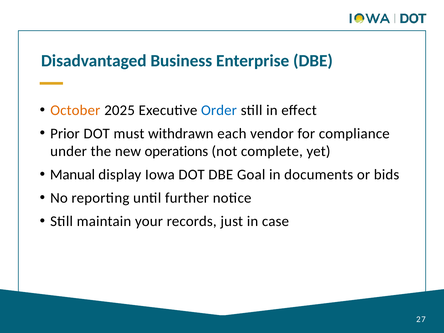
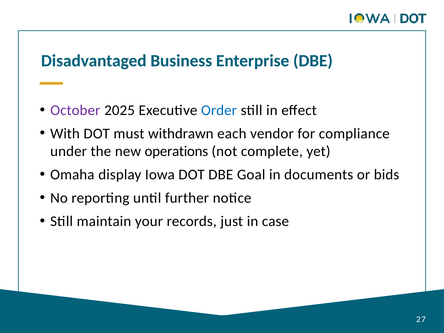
October colour: orange -> purple (75, 110)
Prior: Prior -> With (65, 134)
Manual: Manual -> Omaha (72, 175)
